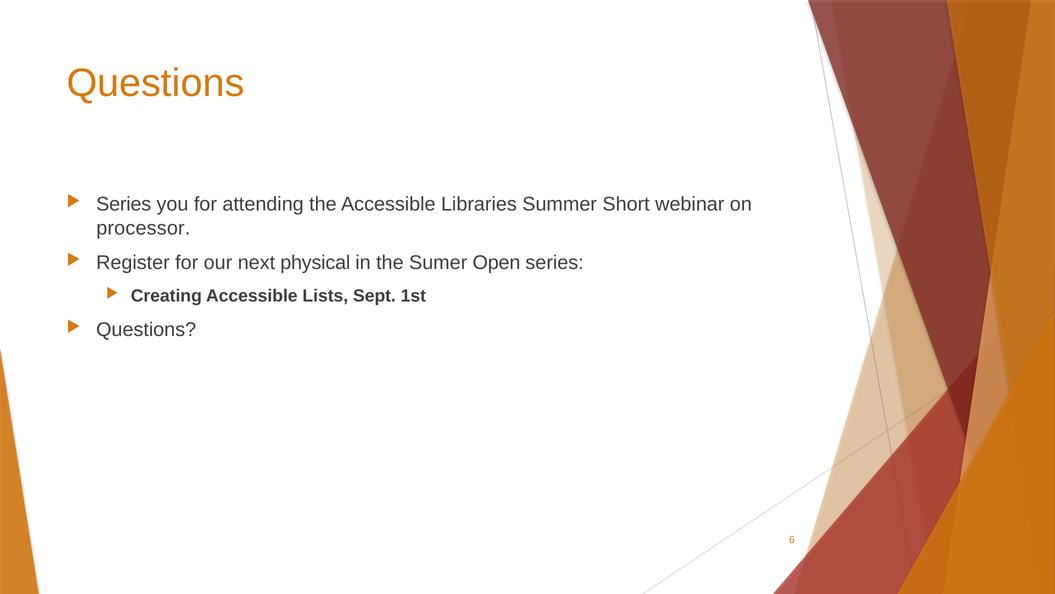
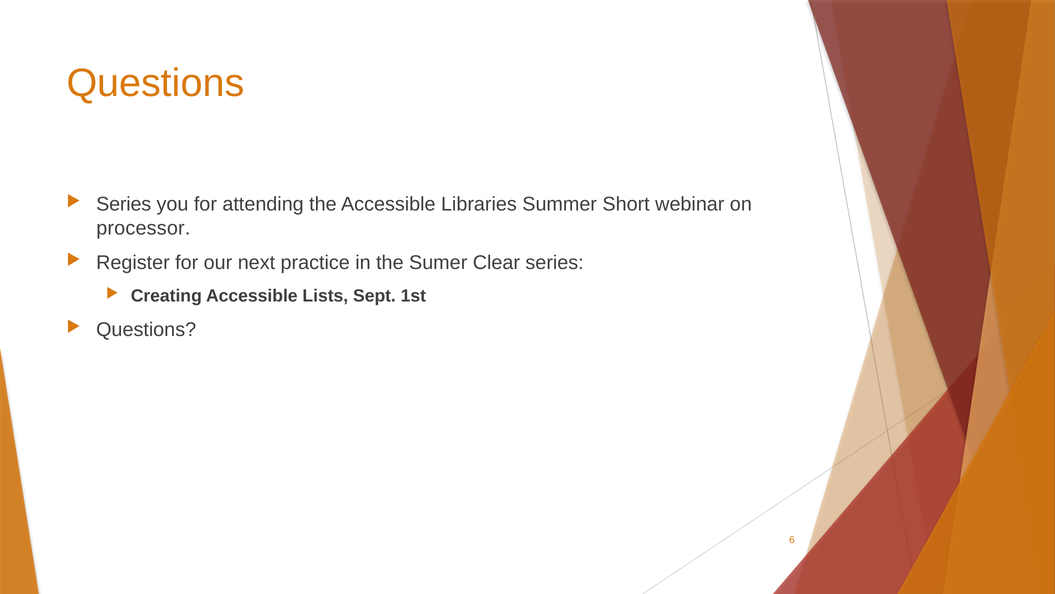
physical: physical -> practice (315, 263)
Open: Open -> Clear (496, 263)
